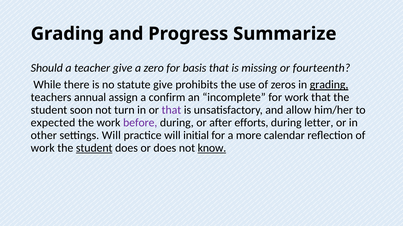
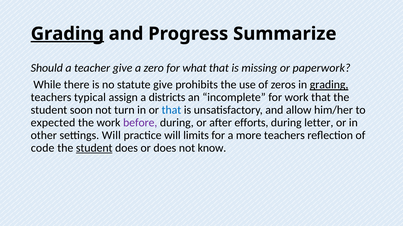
Grading underline: none -> present (67, 34)
basis: basis -> what (195, 68)
fourteenth: fourteenth -> paperwork (322, 68)
annual: annual -> typical (90, 98)
confirm: confirm -> districts (167, 98)
that colour: purple -> blue (171, 110)
initial: initial -> limits (196, 136)
more calendar: calendar -> teachers (284, 136)
work: work -> code (43, 149)
know underline: present -> none (212, 149)
